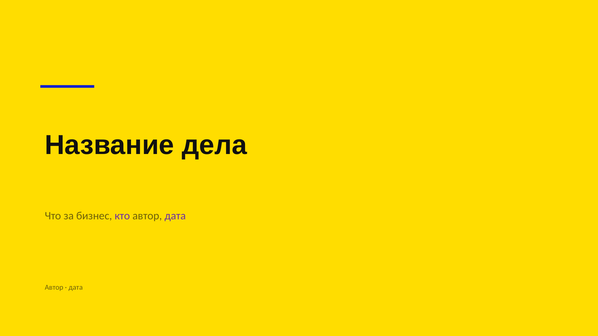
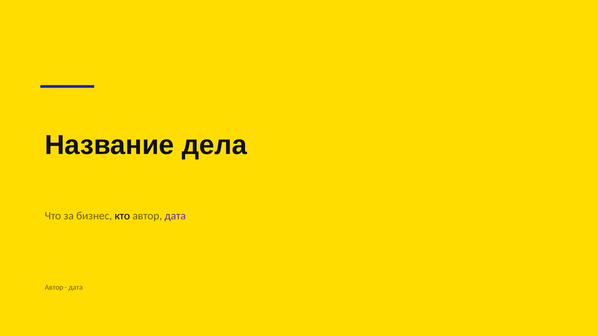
кто colour: purple -> black (122, 216)
